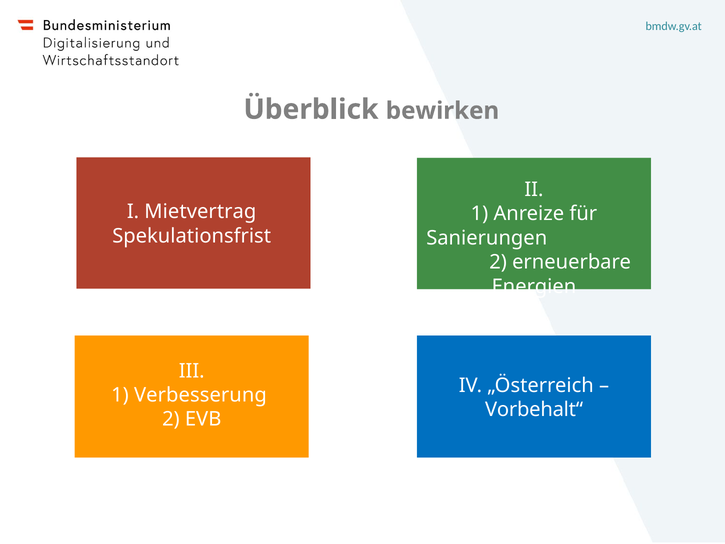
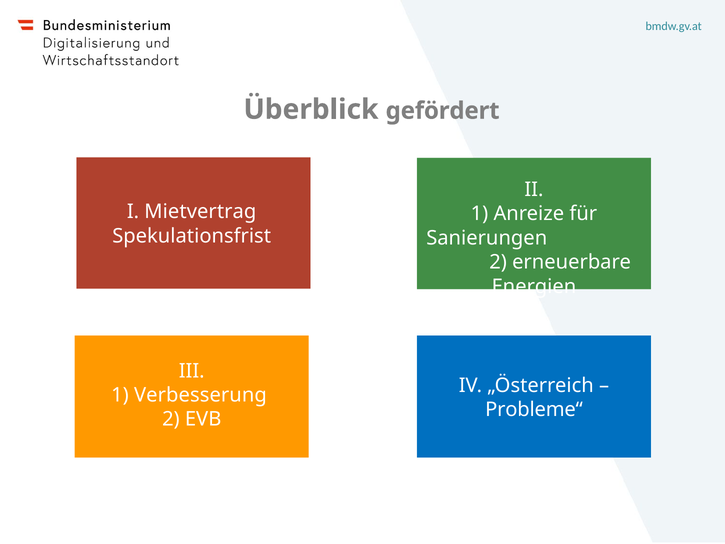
bewirken: bewirken -> gefördert (443, 111)
Vorbehalt“: Vorbehalt“ -> Probleme“ (534, 410)
